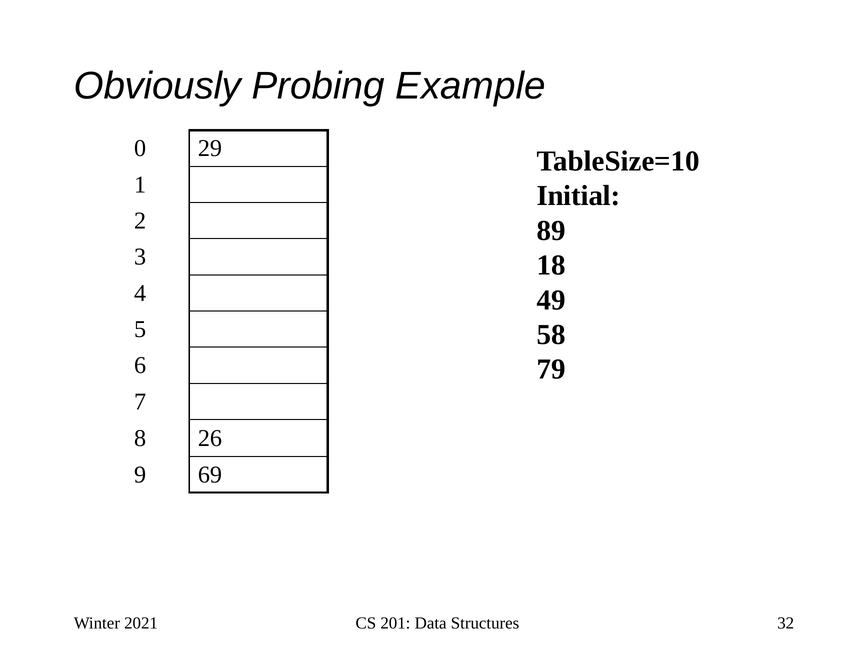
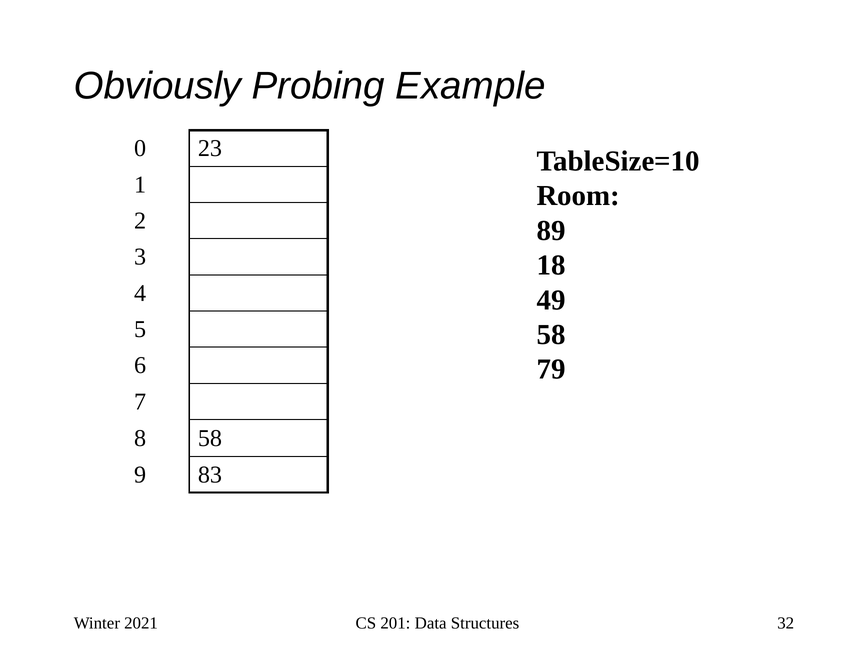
29: 29 -> 23 (210, 148)
Initial: Initial -> Room (578, 196)
8 26: 26 -> 58 (210, 438)
69: 69 -> 83 (210, 475)
